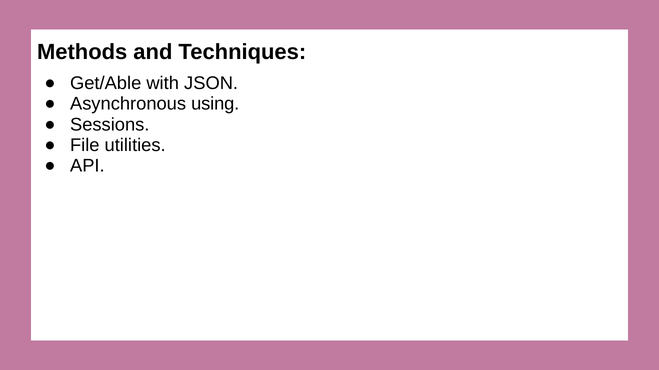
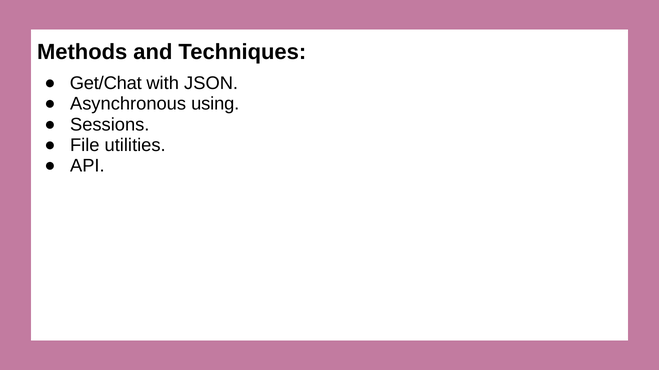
Get/Able: Get/Able -> Get/Chat (106, 83)
